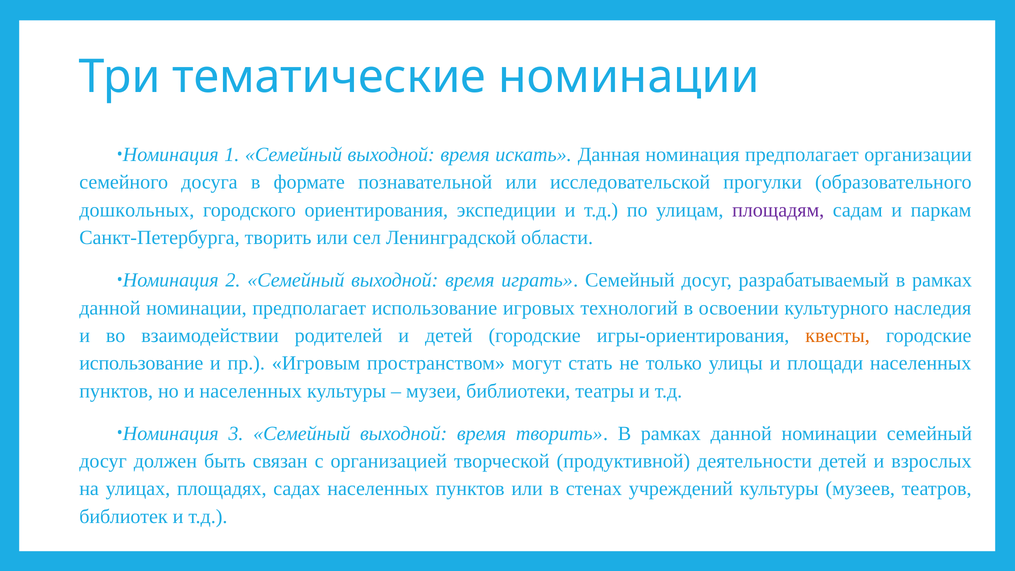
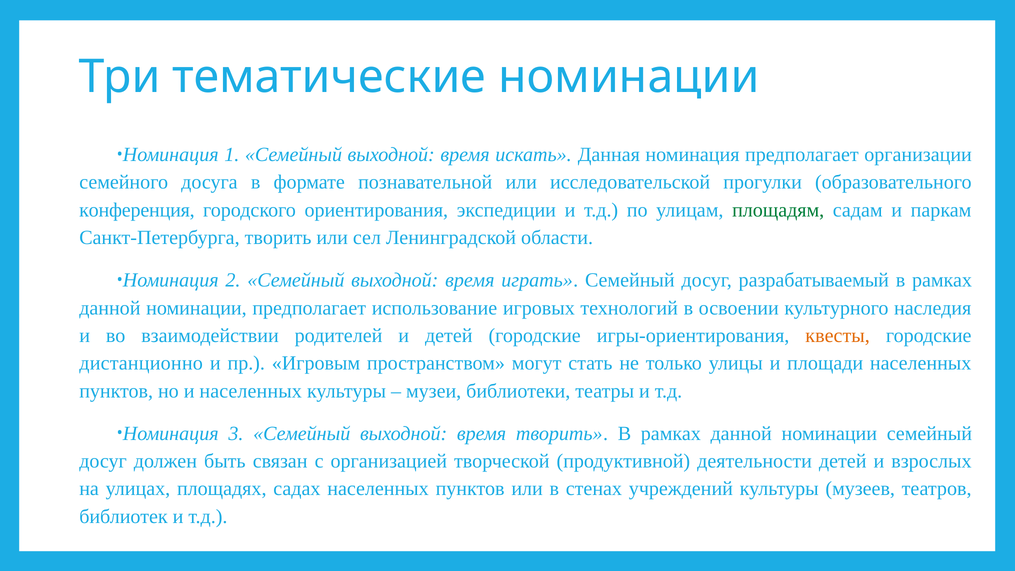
дошкольных: дошкольных -> конференция (137, 210)
площадям colour: purple -> green (778, 210)
использование: использование -> дистанционно (141, 363)
